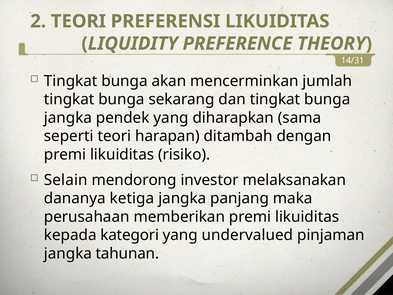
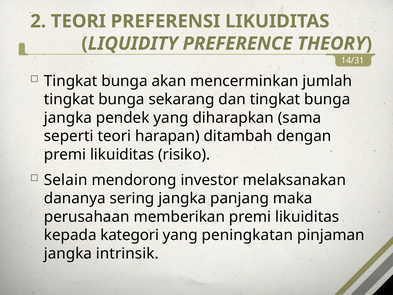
ketiga: ketiga -> sering (132, 198)
undervalued: undervalued -> peningkatan (247, 235)
tahunan: tahunan -> intrinsik (127, 253)
